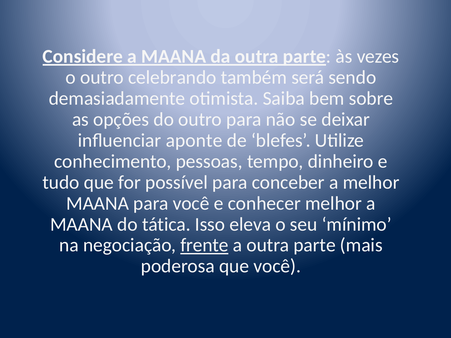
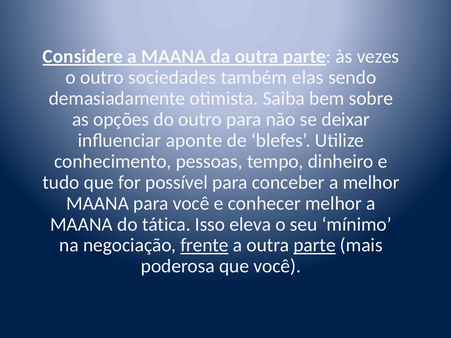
celebrando: celebrando -> sociedades (172, 78)
será: será -> elas (308, 78)
parte underline: none -> present (315, 245)
